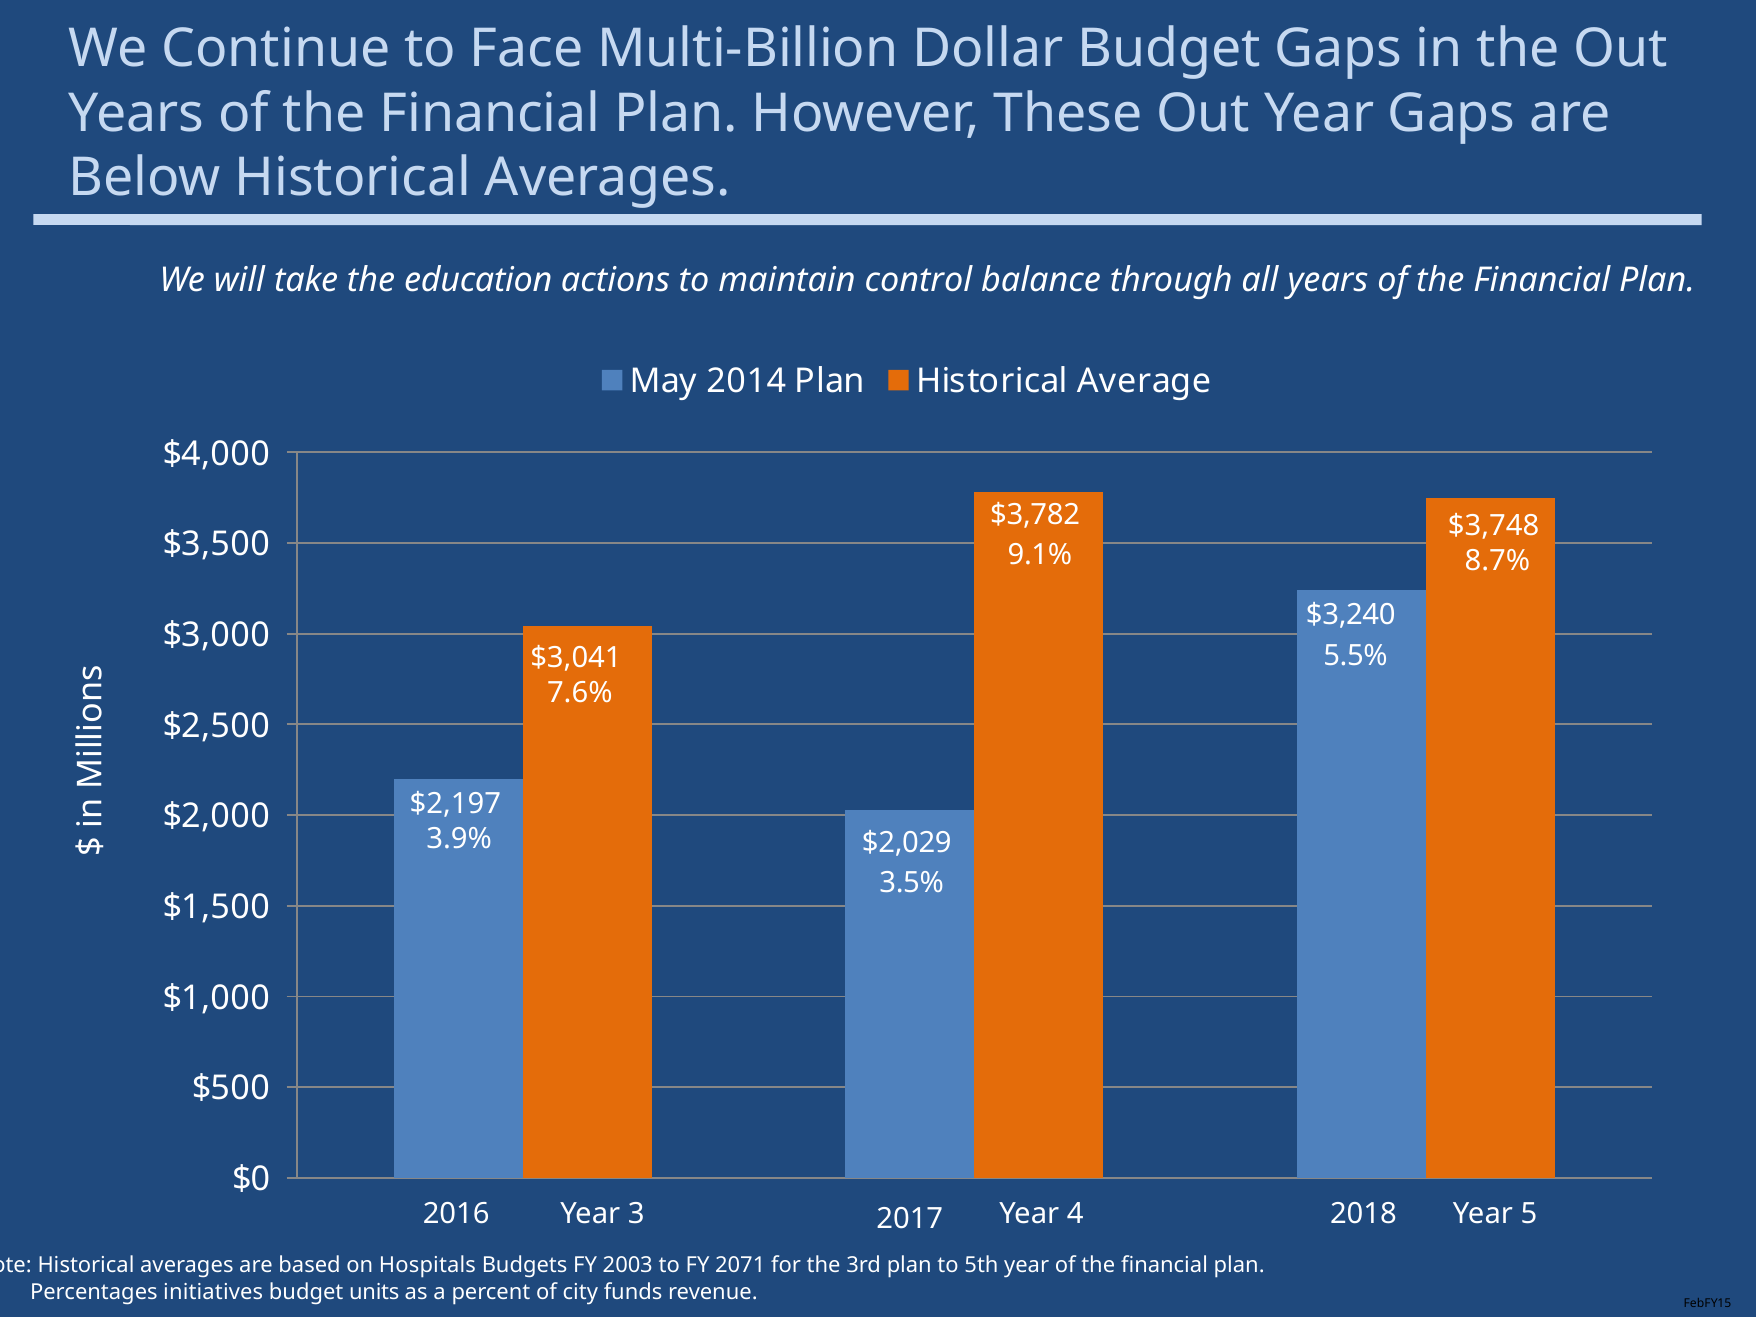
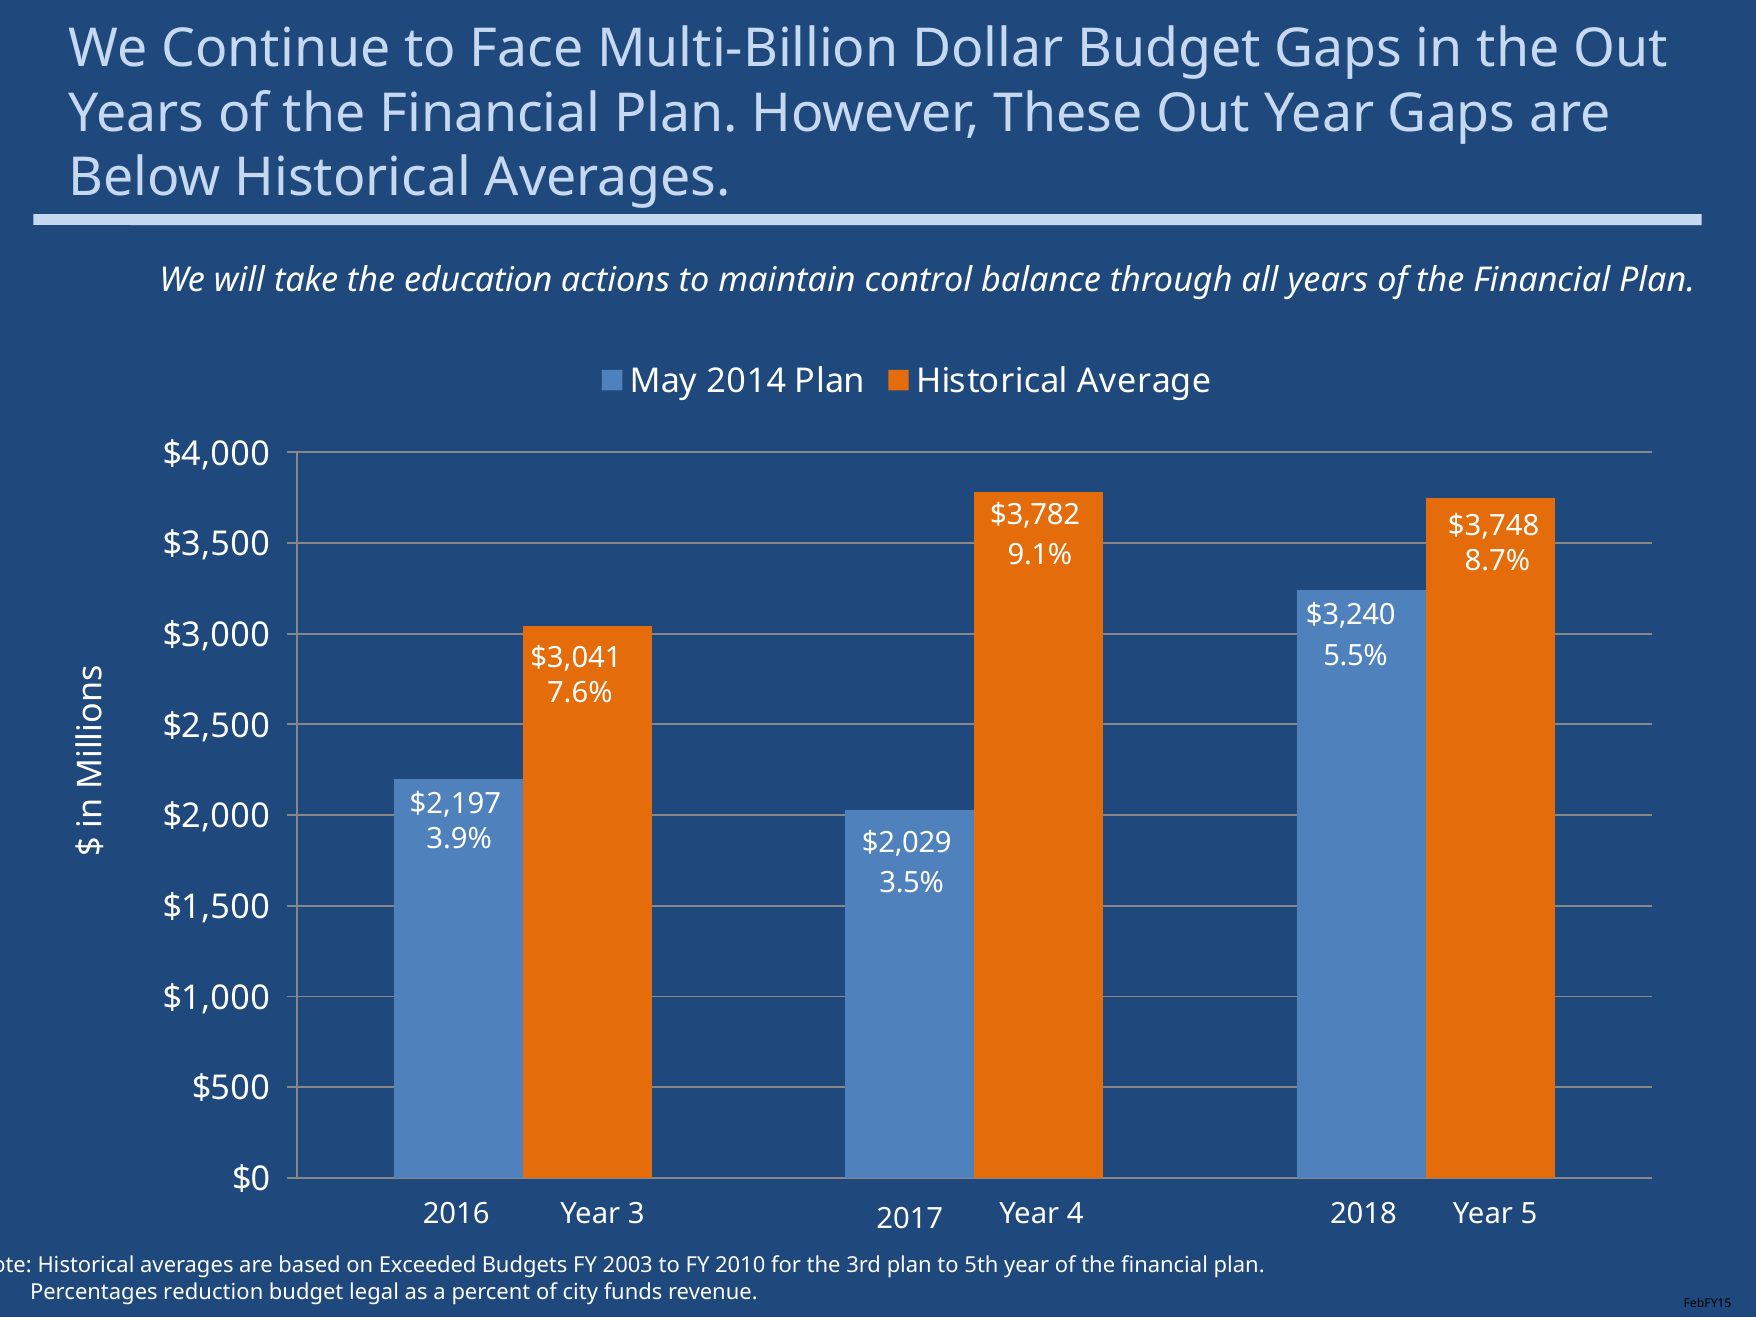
Hospitals: Hospitals -> Exceeded (428, 1265)
2071: 2071 -> 2010 (740, 1265)
initiatives: initiatives -> reduction (213, 1292)
units: units -> legal (374, 1292)
